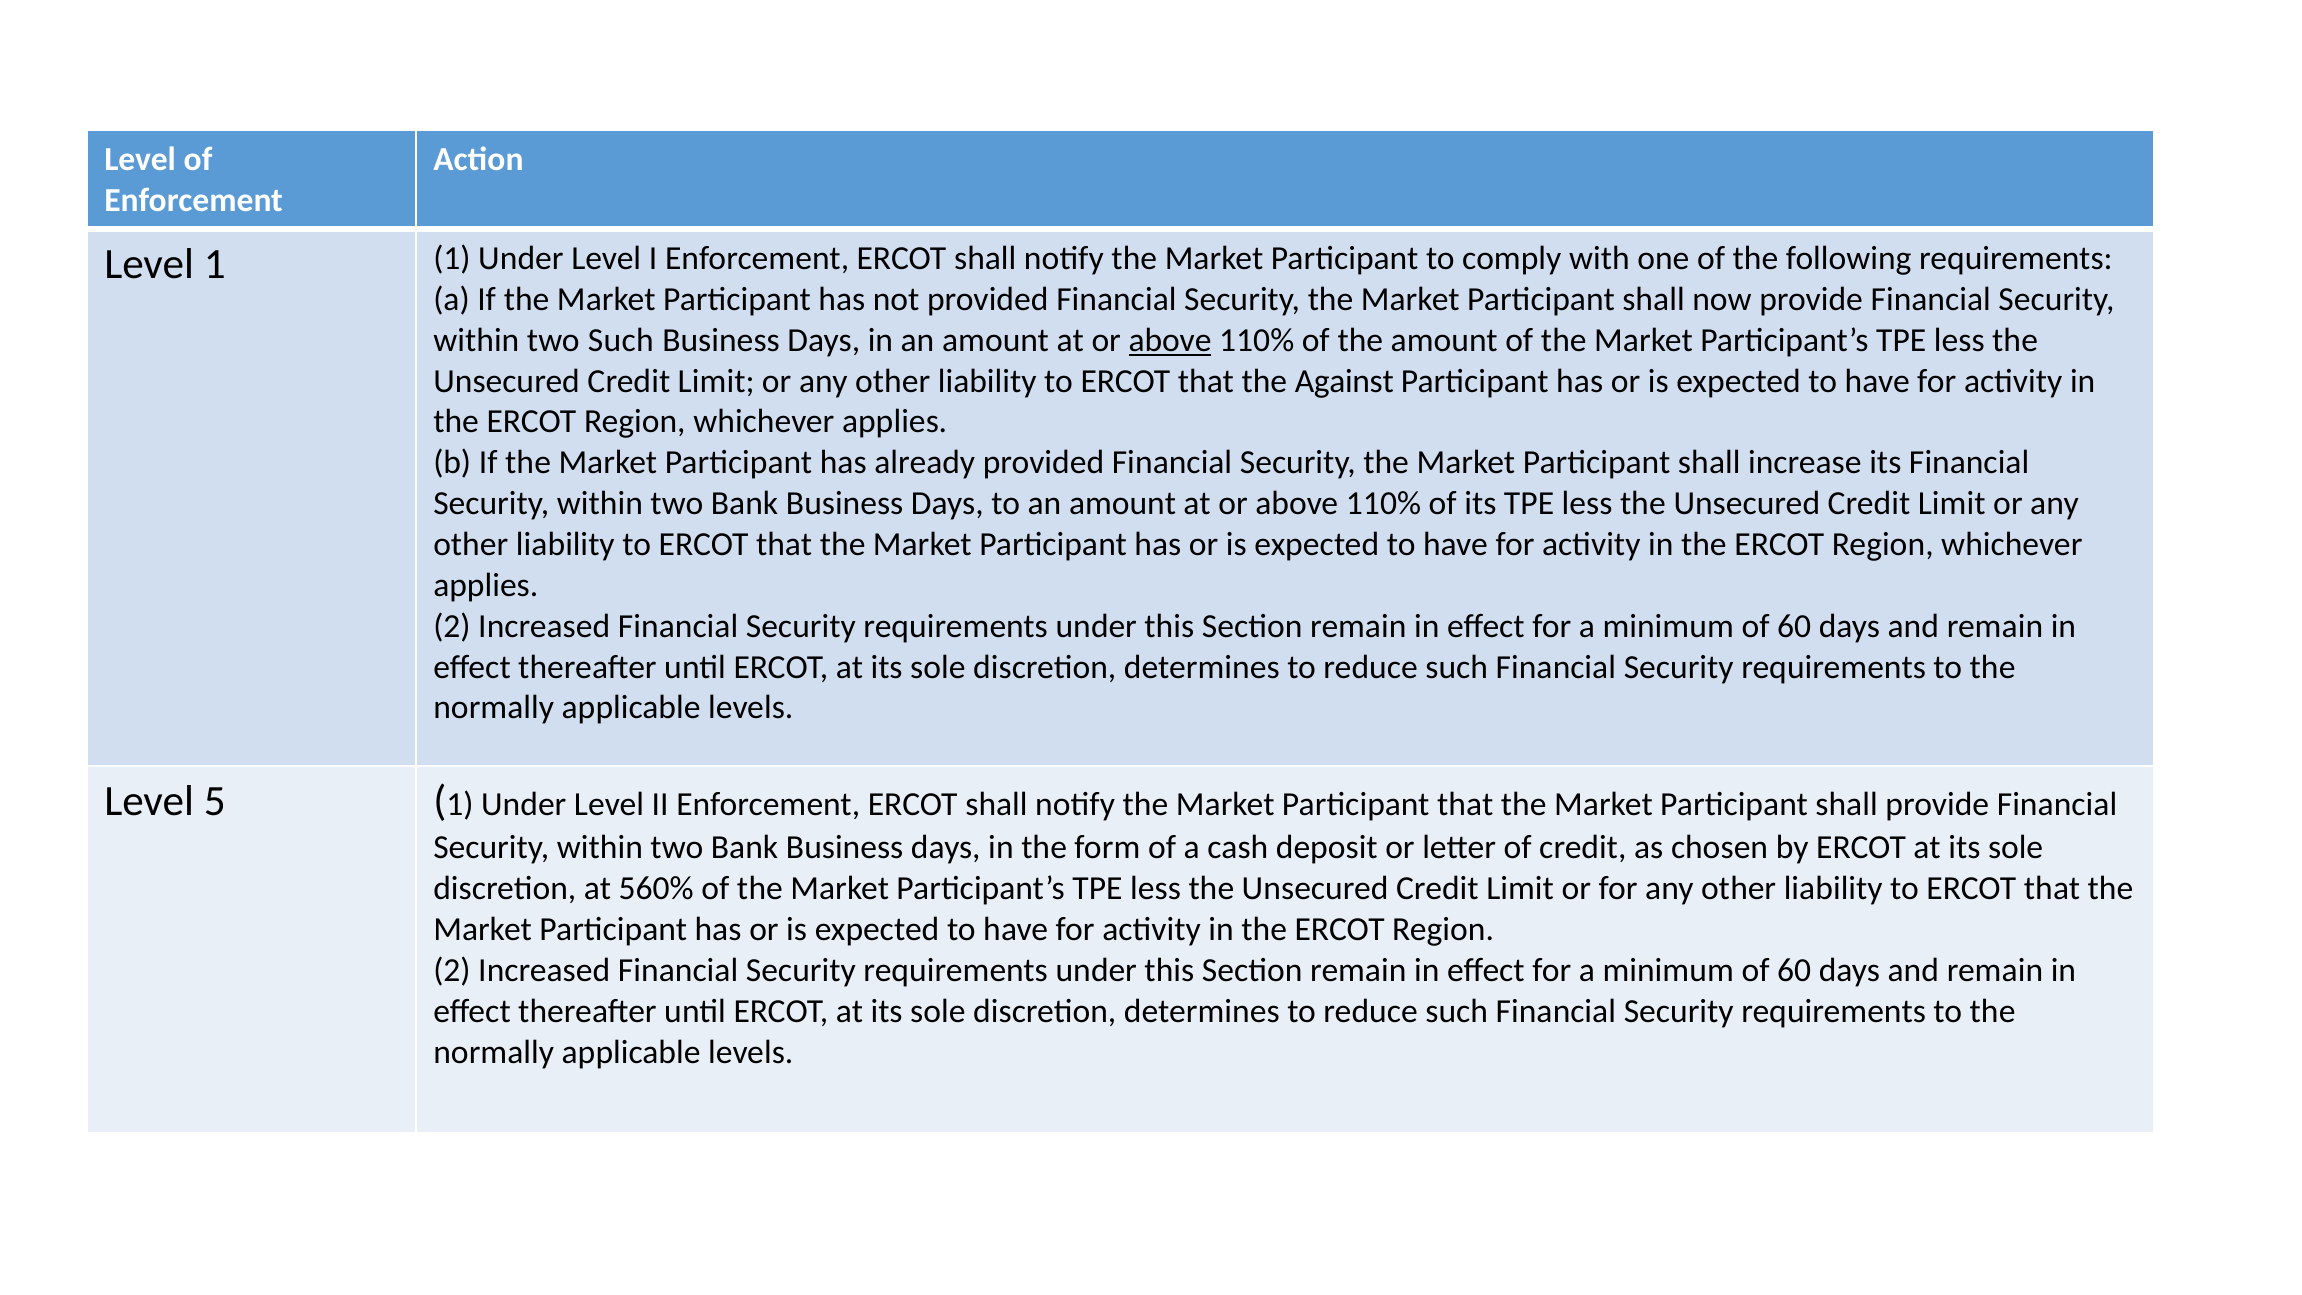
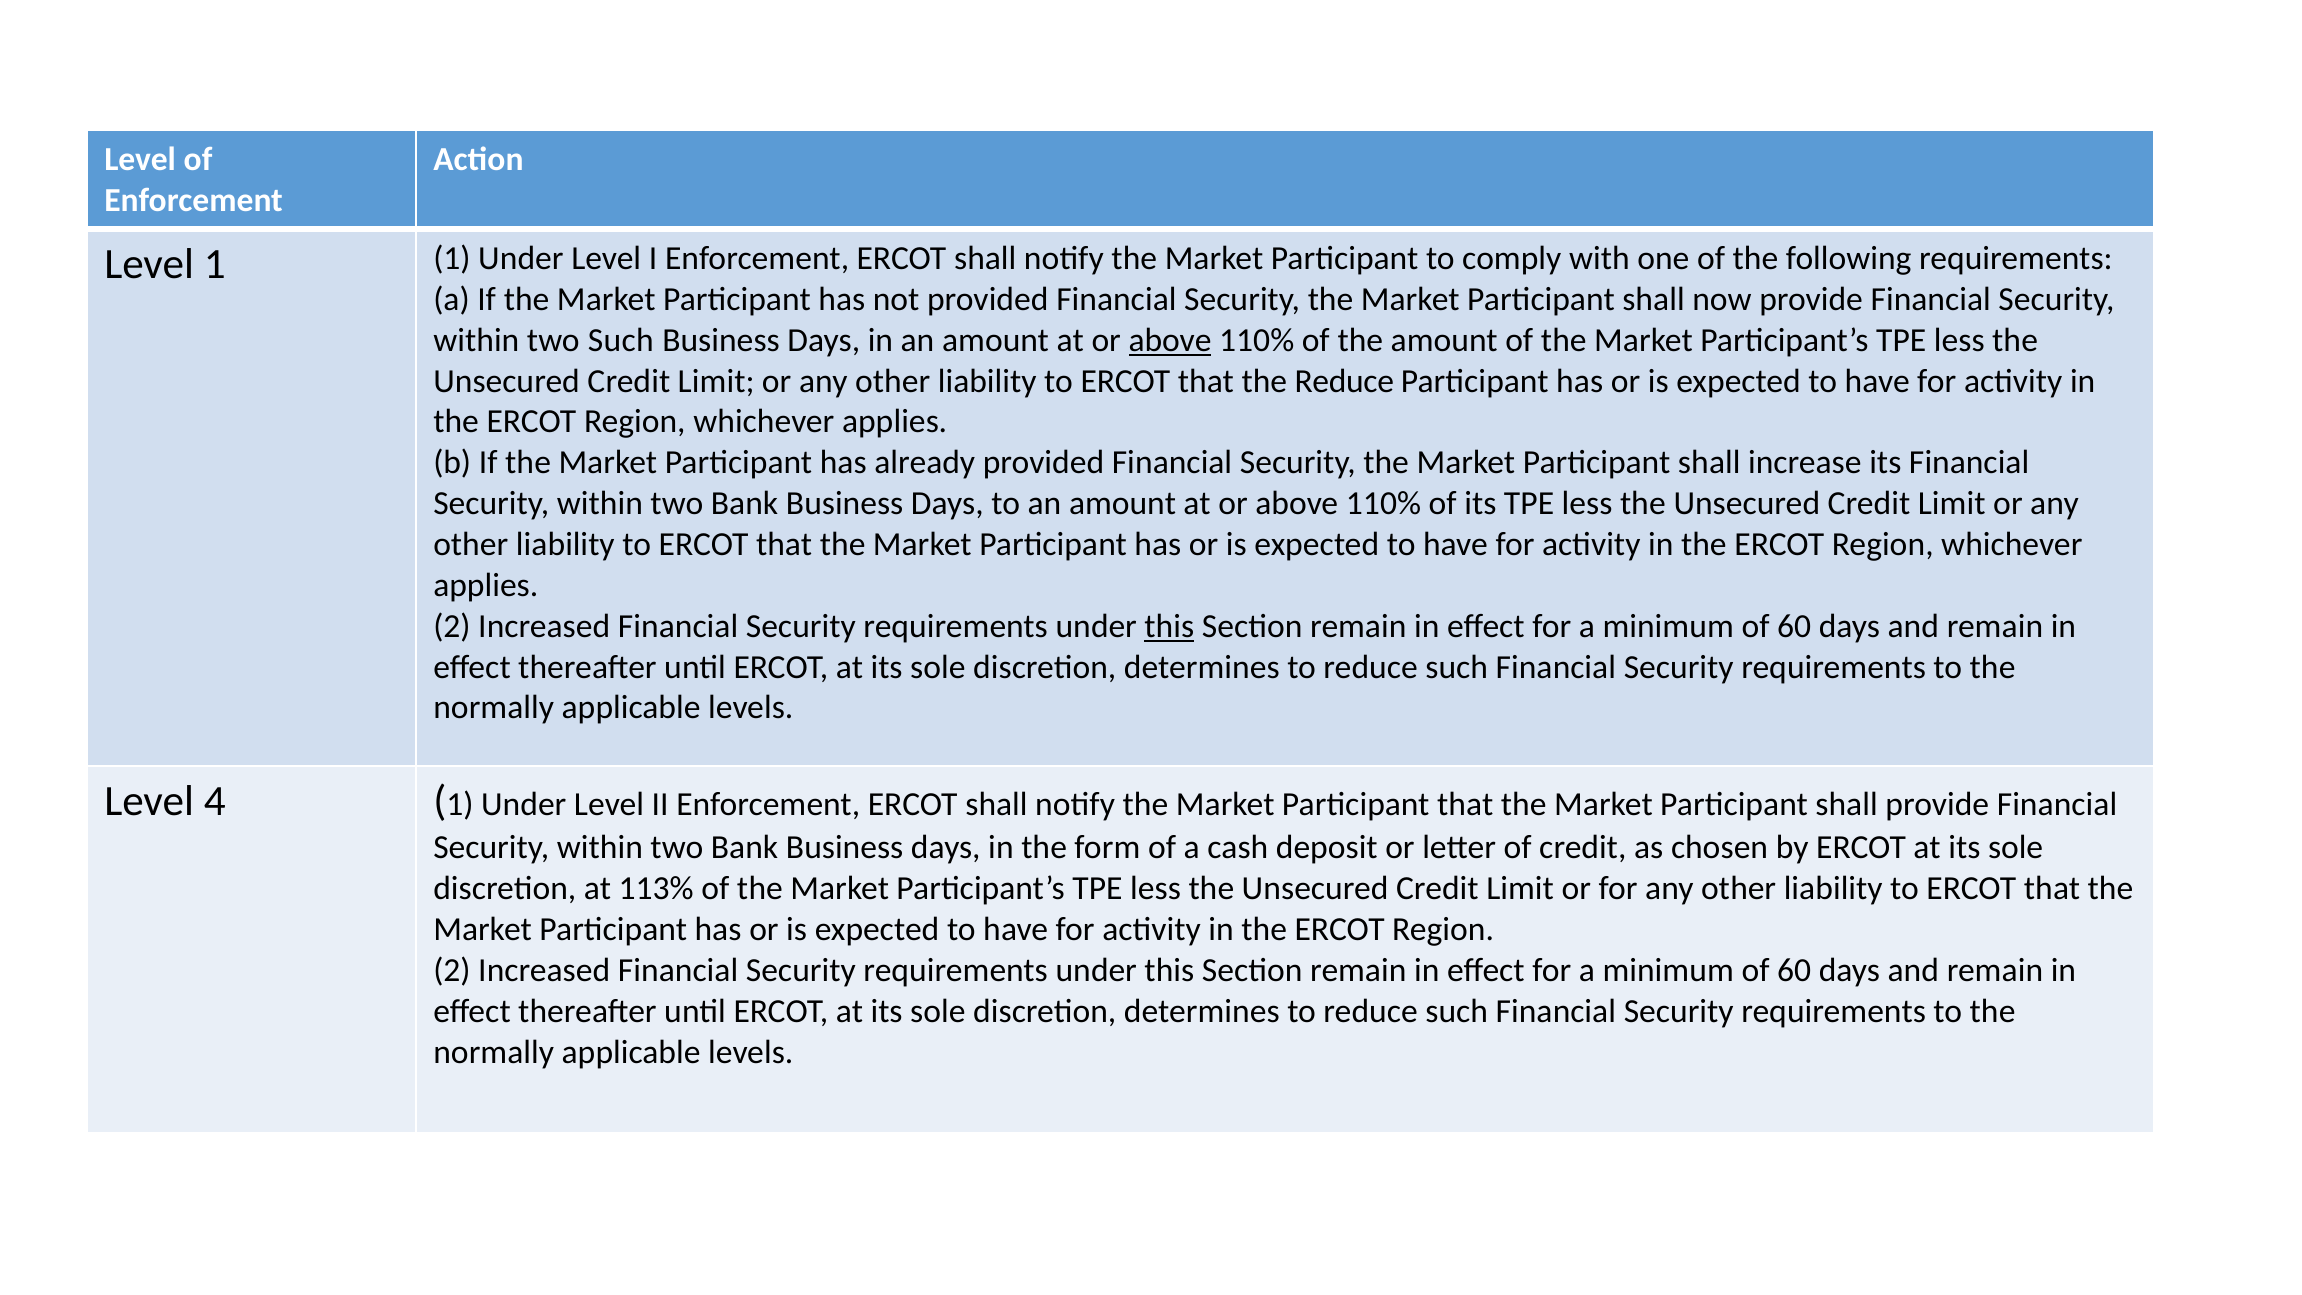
the Against: Against -> Reduce (1344, 381)
this underline: none -> present (1169, 626)
5: 5 -> 4 (215, 801)
560%: 560% -> 113% (656, 889)
